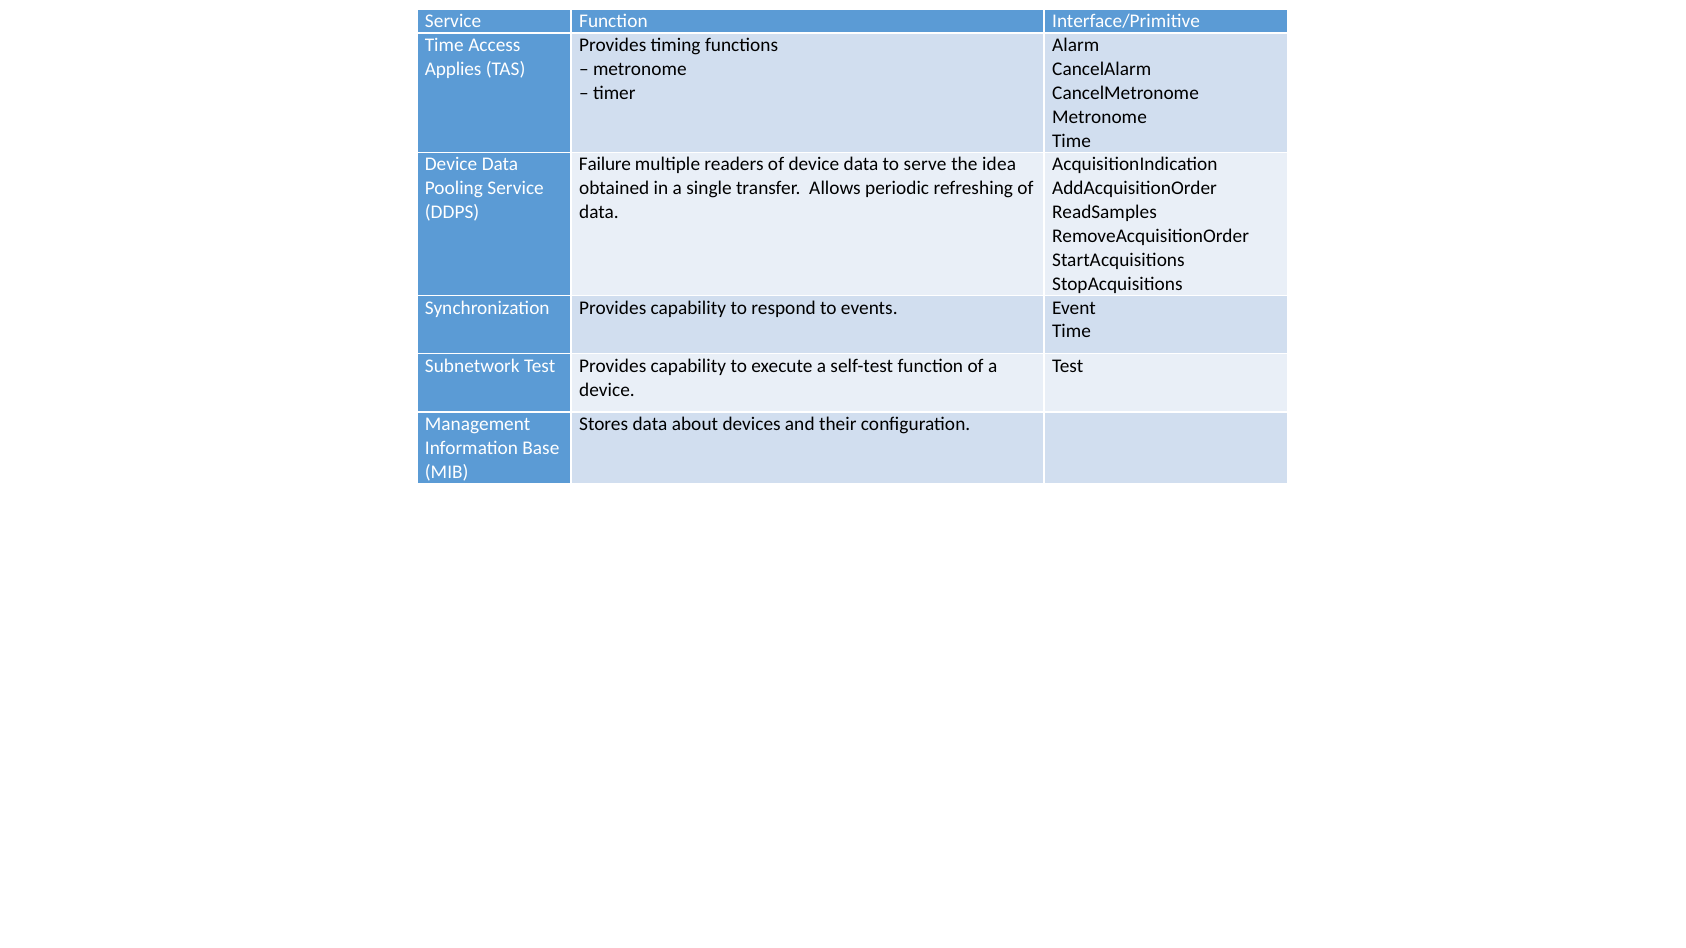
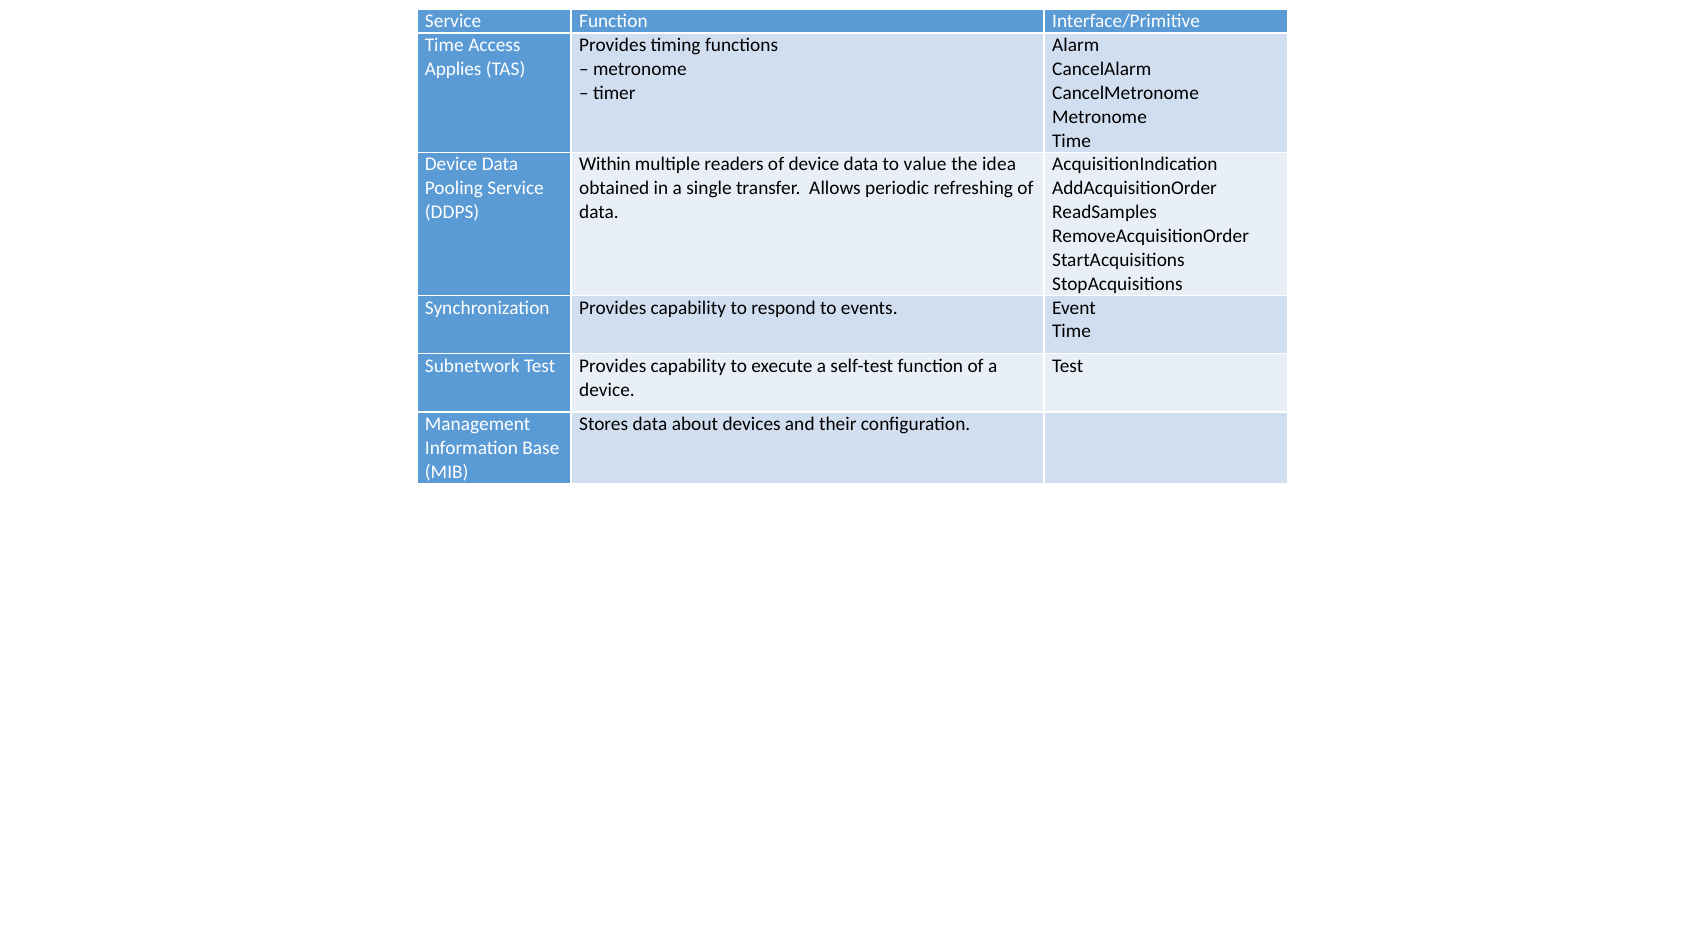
Failure: Failure -> Within (605, 165)
serve: serve -> value (925, 165)
